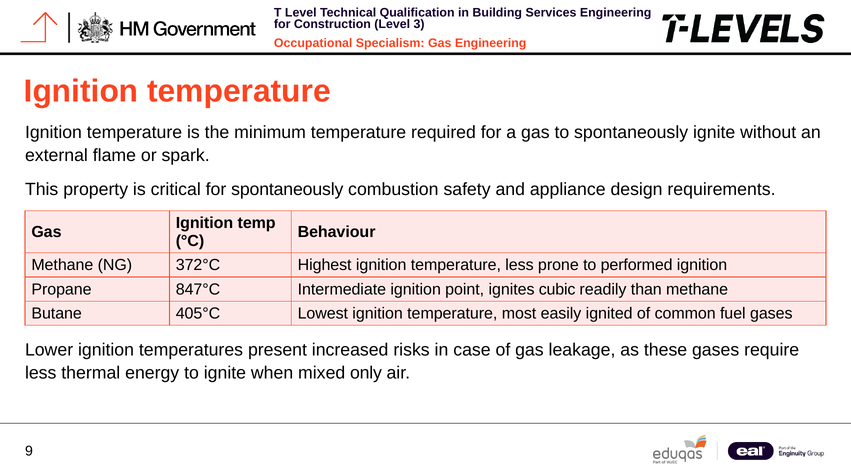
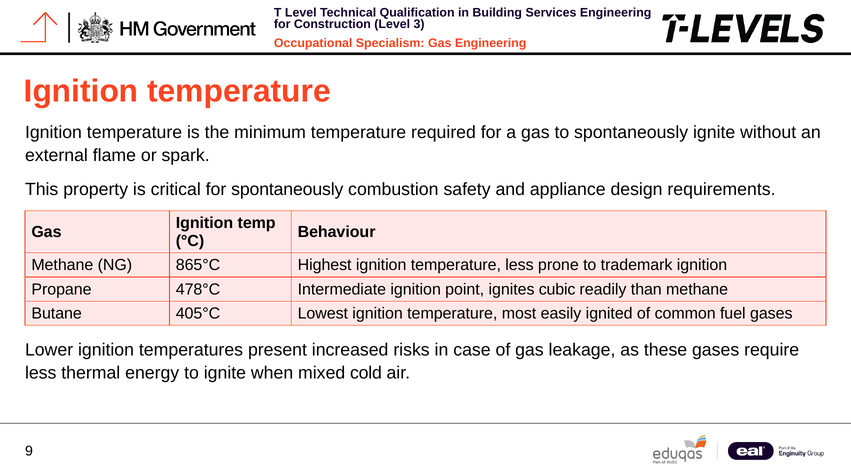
372°C: 372°C -> 865°C (198, 265)
performed: performed -> trademark (637, 265)
847°C: 847°C -> 478°C (198, 289)
only: only -> cold (366, 373)
